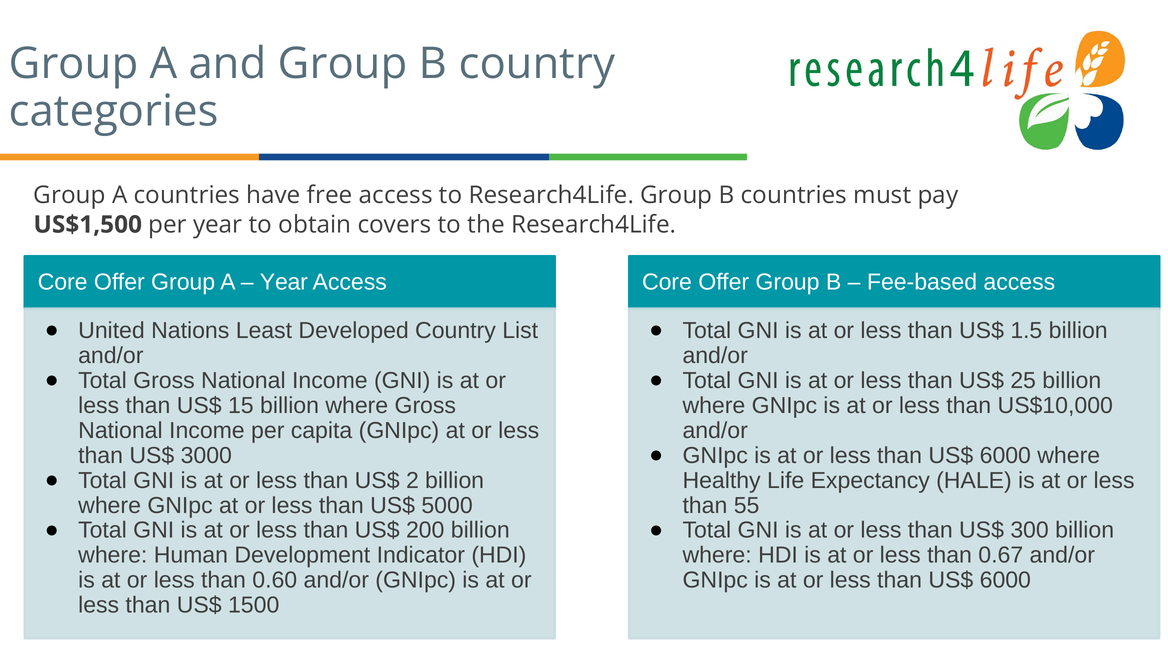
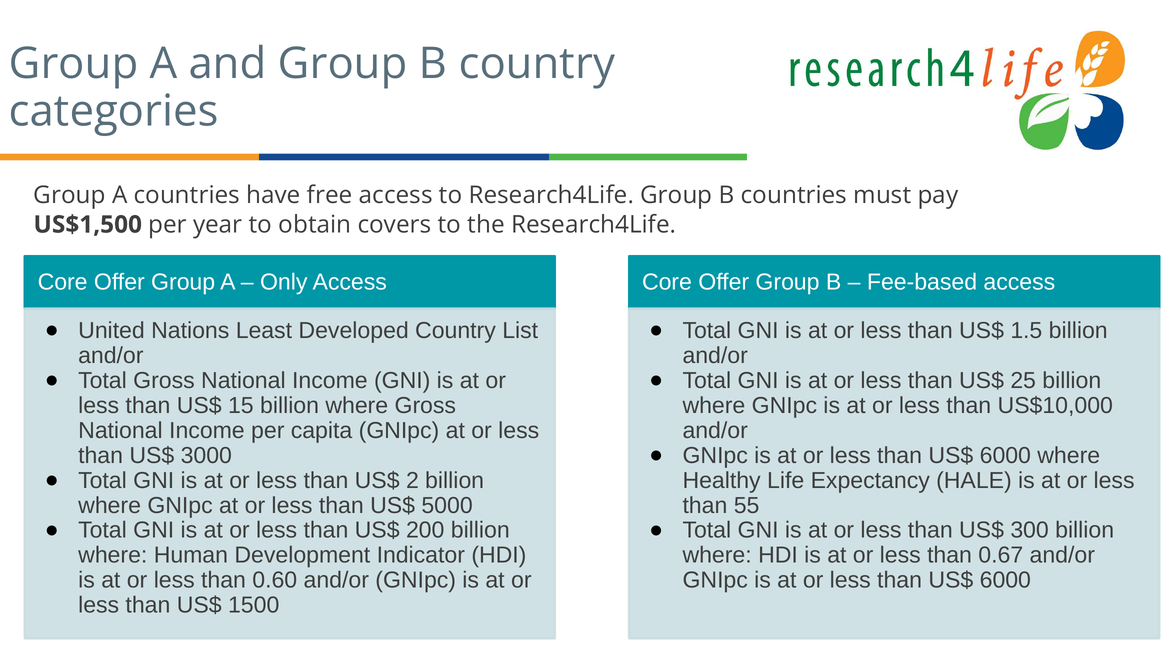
Year: Year -> Only (284, 282)
